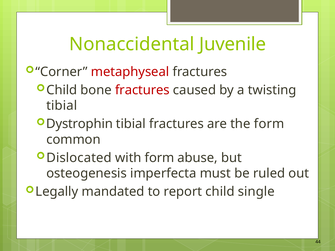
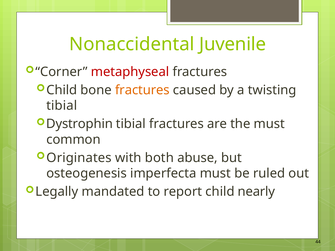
fractures colour: red -> orange (142, 90)
the form: form -> must (269, 124)
Dislocated: Dislocated -> Originates (79, 158)
with form: form -> both (159, 158)
single: single -> nearly (256, 192)
